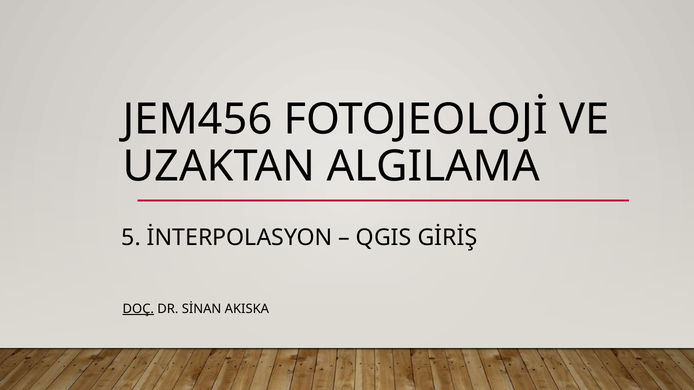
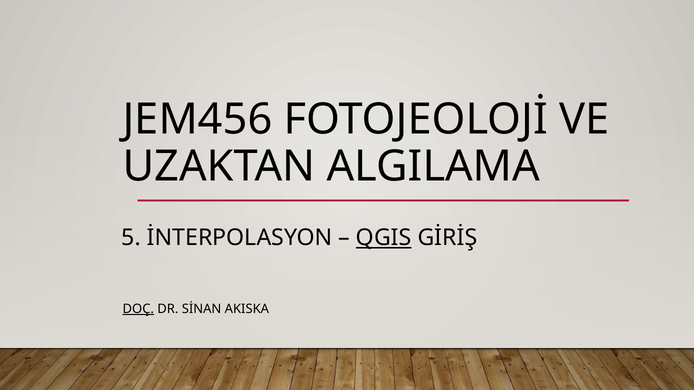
QGIS underline: none -> present (384, 238)
